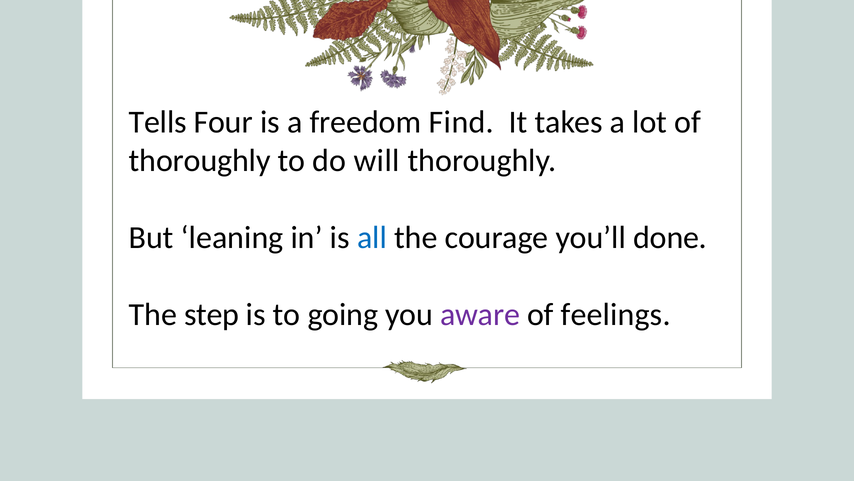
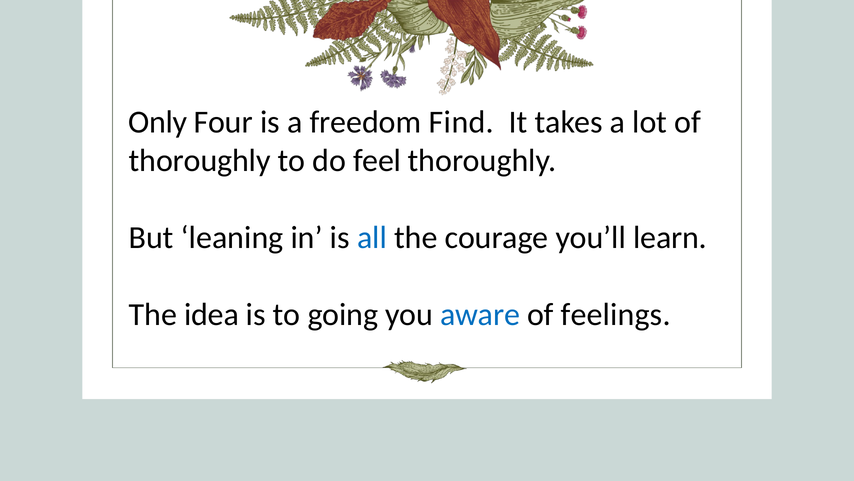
Tells: Tells -> Only (158, 122)
will: will -> feel (377, 160)
done: done -> learn (670, 237)
step: step -> idea (212, 314)
aware colour: purple -> blue (480, 314)
